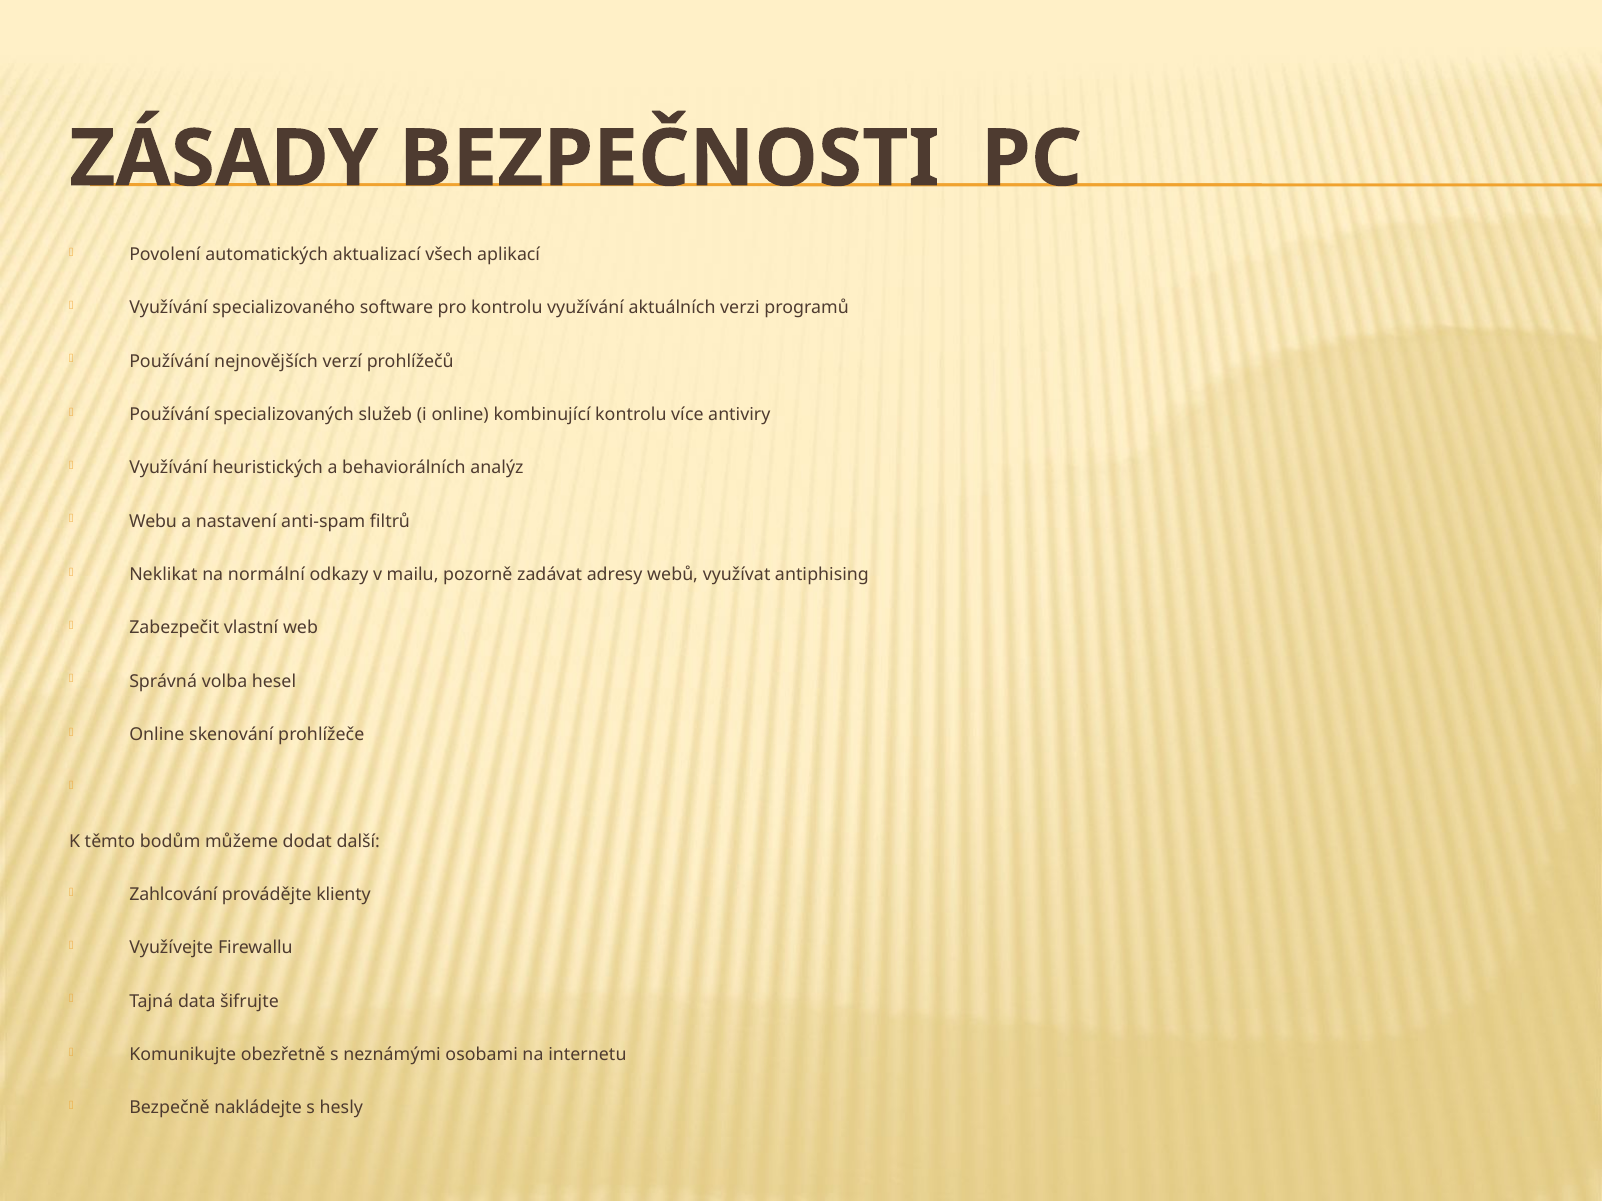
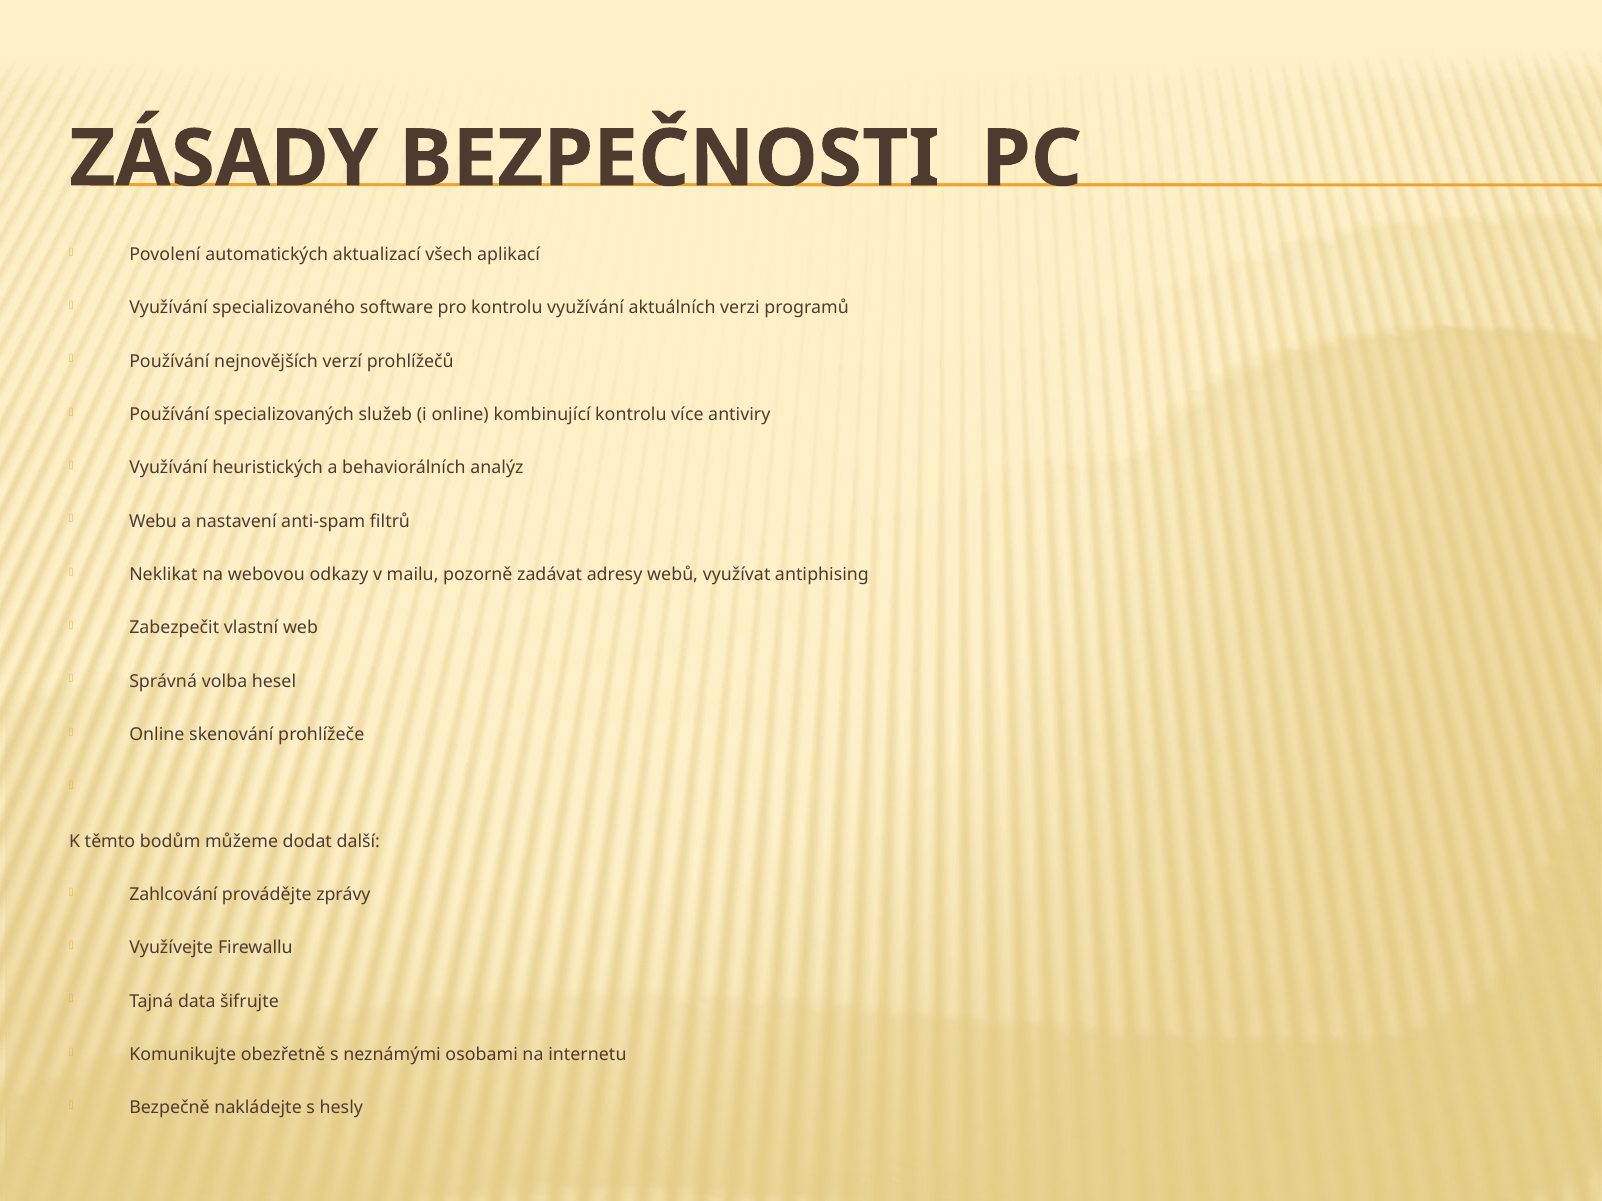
normální: normální -> webovou (266, 575)
klienty: klienty -> zprávy (343, 895)
